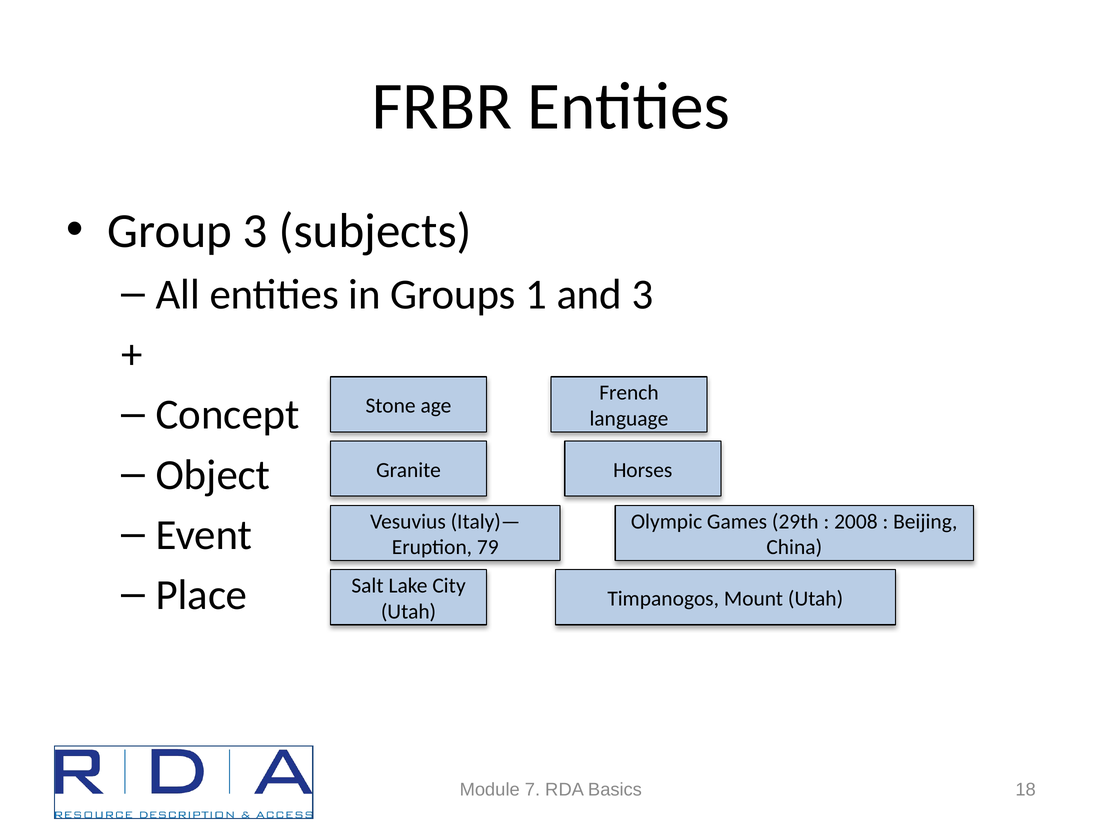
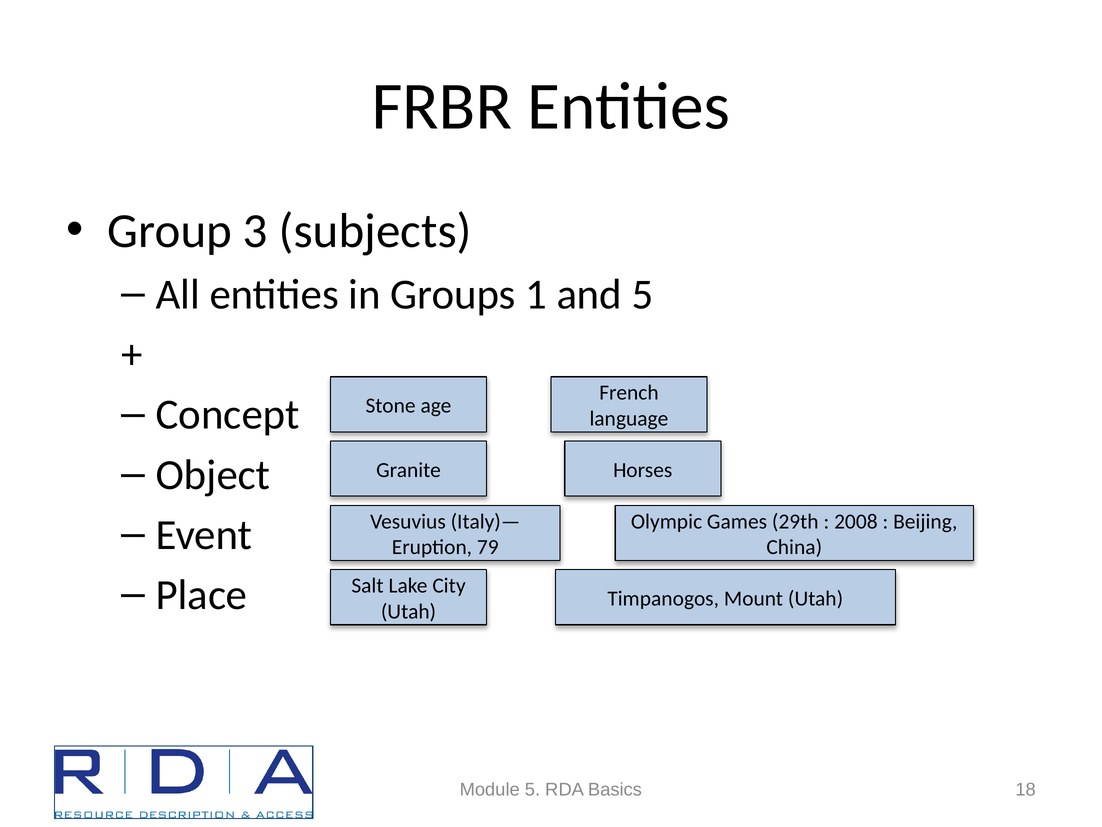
and 3: 3 -> 5 (642, 294)
Module 7: 7 -> 5 (532, 789)
